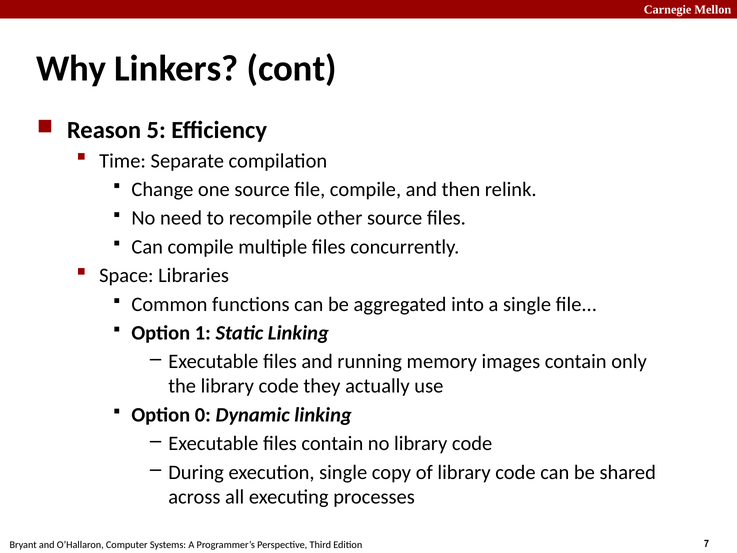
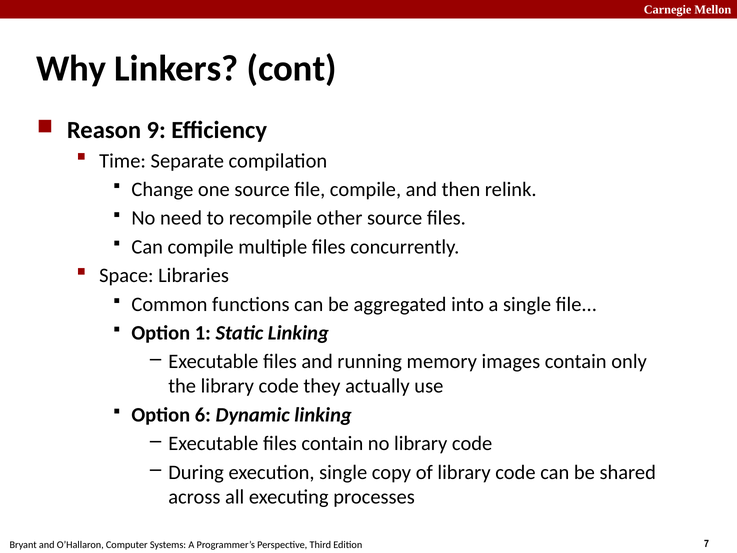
5: 5 -> 9 (156, 130)
0: 0 -> 6 (203, 415)
